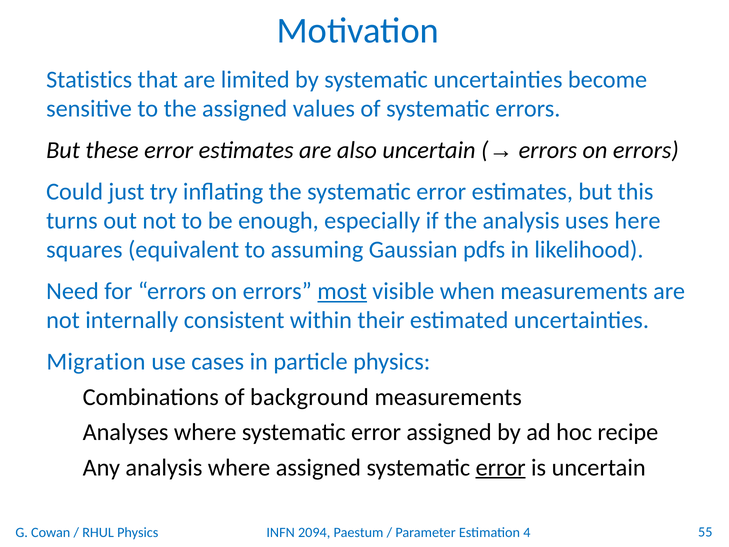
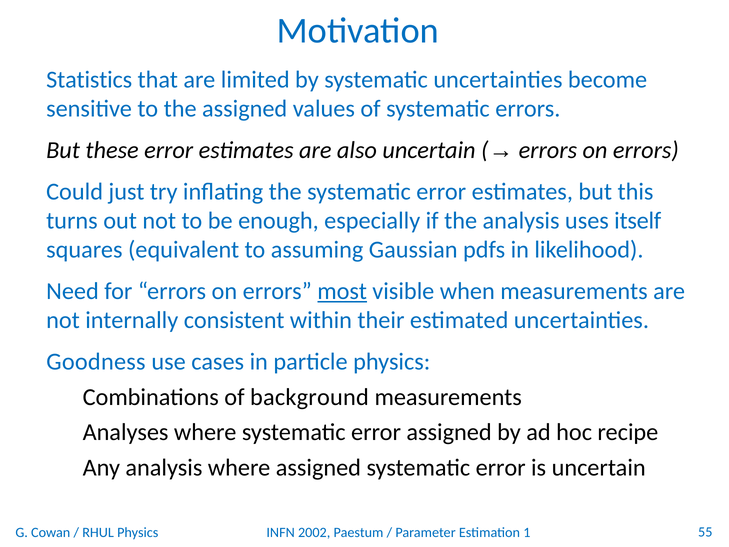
here: here -> itself (638, 221)
Migration: Migration -> Goodness (96, 362)
error underline: present -> none (501, 467)
2094: 2094 -> 2002 (314, 532)
4: 4 -> 1 (527, 532)
